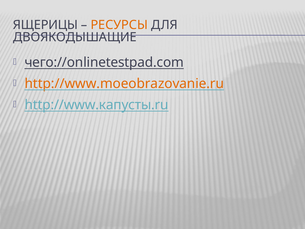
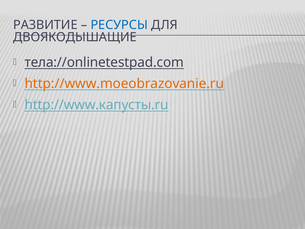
ЯЩЕРИЦЫ: ЯЩЕРИЦЫ -> РАЗВИТИЕ (45, 25)
РЕСУРСЫ colour: orange -> blue (119, 25)
чего://onlinetestpad.com: чего://onlinetestpad.com -> тела://onlinetestpad.com (104, 62)
